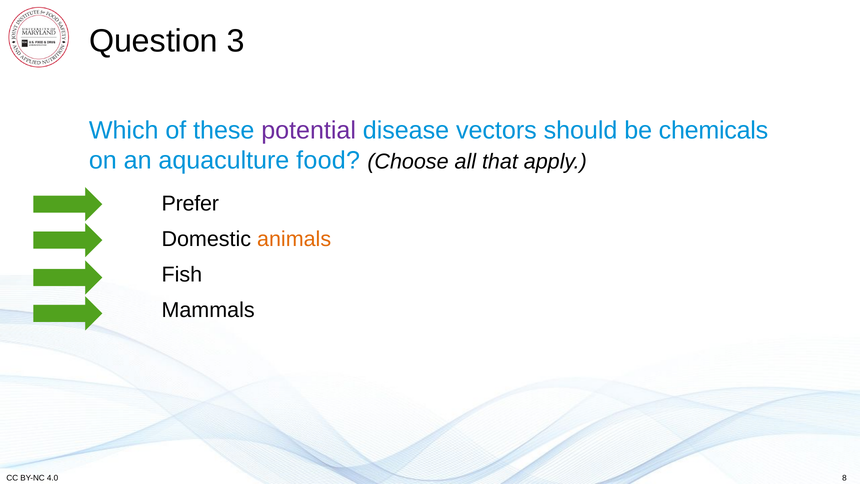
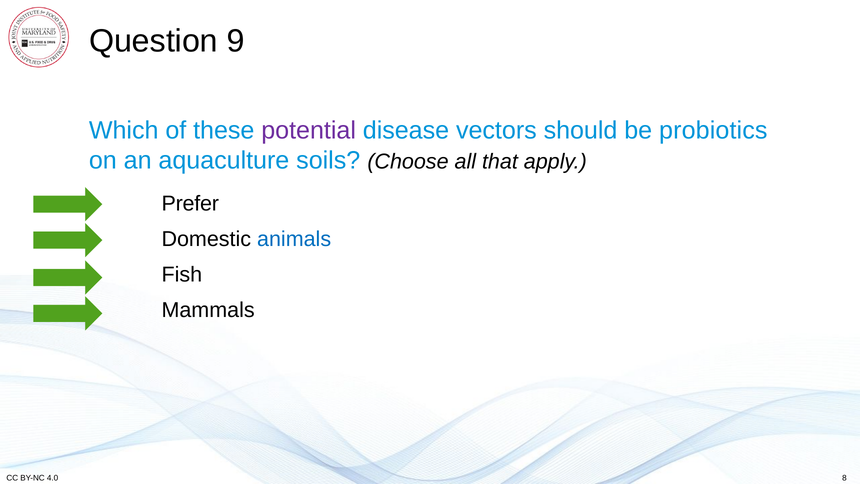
3: 3 -> 9 (236, 41)
chemicals: chemicals -> probiotics (713, 130)
food: food -> soils (328, 161)
animals colour: orange -> blue (294, 239)
